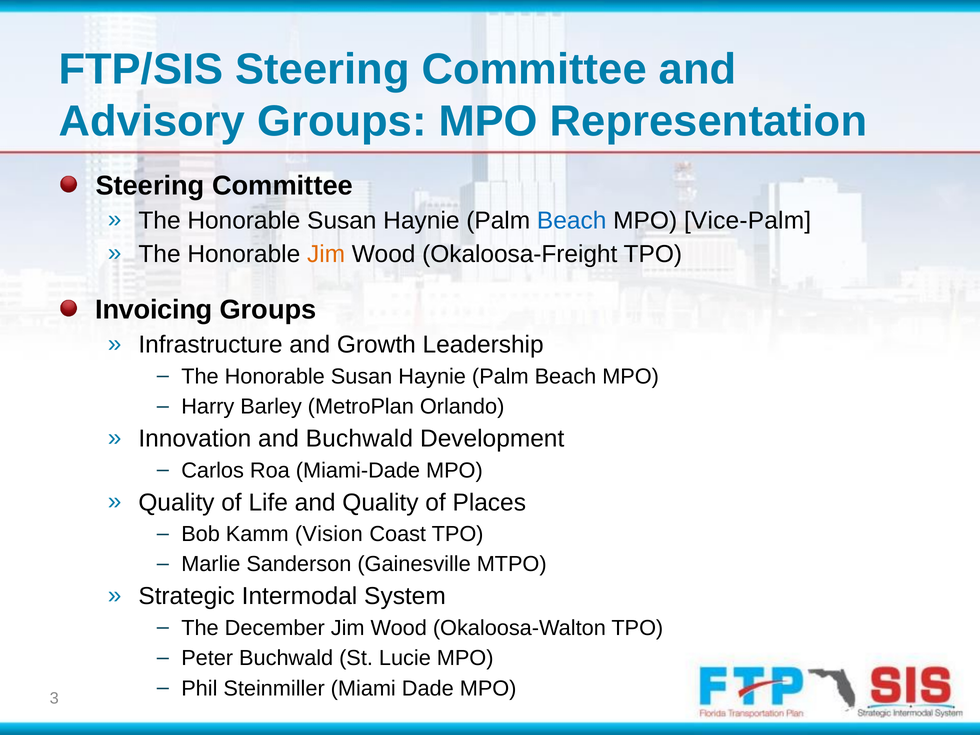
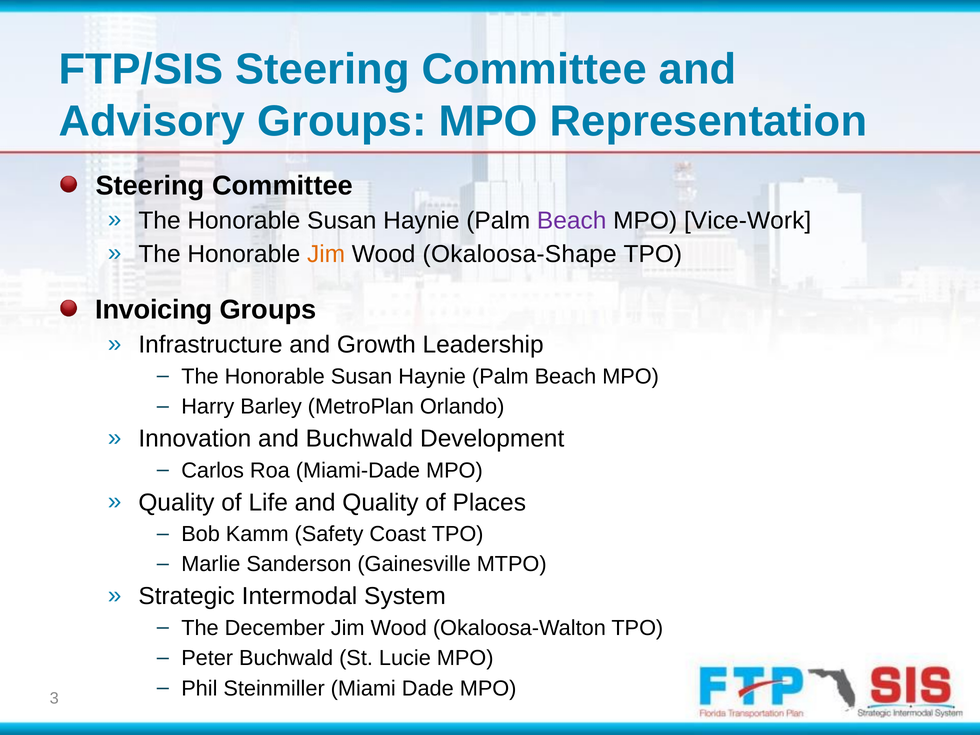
Beach colour: blue -> purple (572, 221)
Vice-Palm: Vice-Palm -> Vice-Work (748, 221)
Okaloosa-Freight: Okaloosa-Freight -> Okaloosa-Shape (520, 254)
Vision: Vision -> Safety (329, 534)
